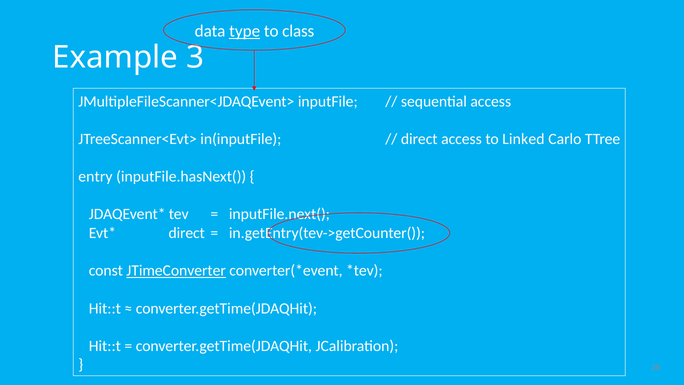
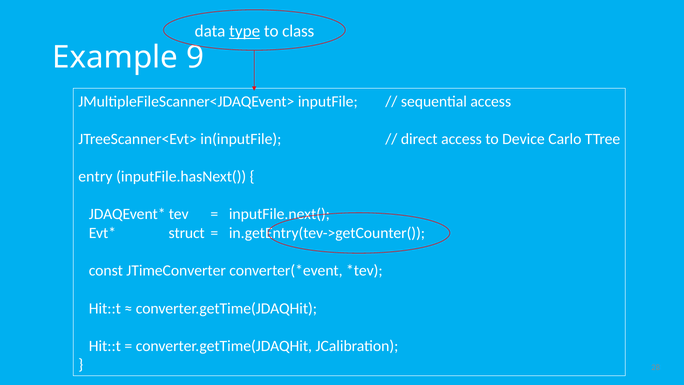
3: 3 -> 9 (195, 57)
Linked: Linked -> Device (523, 139)
direct: direct -> struct (187, 233)
JTimeConverter underline: present -> none (176, 271)
